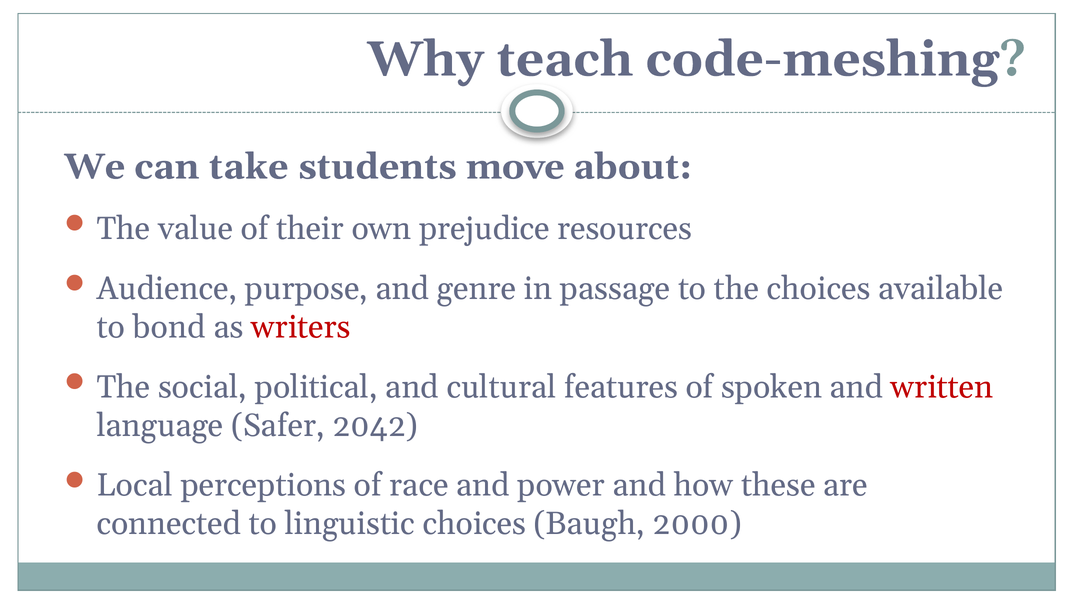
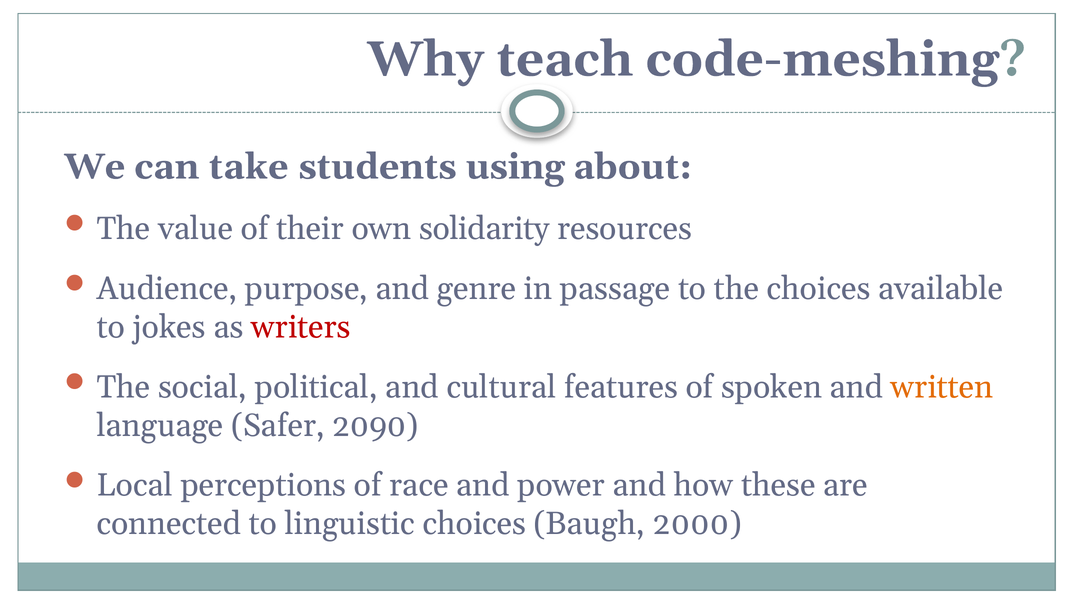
move: move -> using (515, 167)
prejudice: prejudice -> solidarity (484, 229)
bond: bond -> jokes (169, 327)
written colour: red -> orange (942, 387)
2042: 2042 -> 2090 (375, 426)
